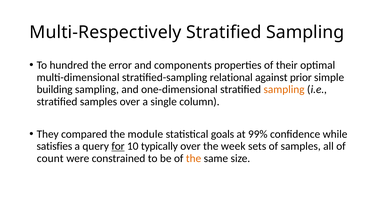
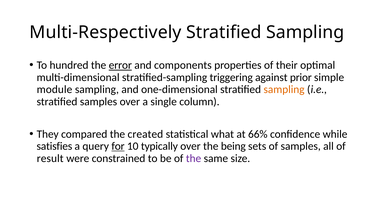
error underline: none -> present (120, 65)
relational: relational -> triggering (231, 77)
building: building -> module (54, 90)
module: module -> created (145, 134)
goals: goals -> what (222, 134)
99%: 99% -> 66% (258, 134)
week: week -> being (233, 146)
count: count -> result (50, 158)
the colour: orange -> purple (194, 158)
